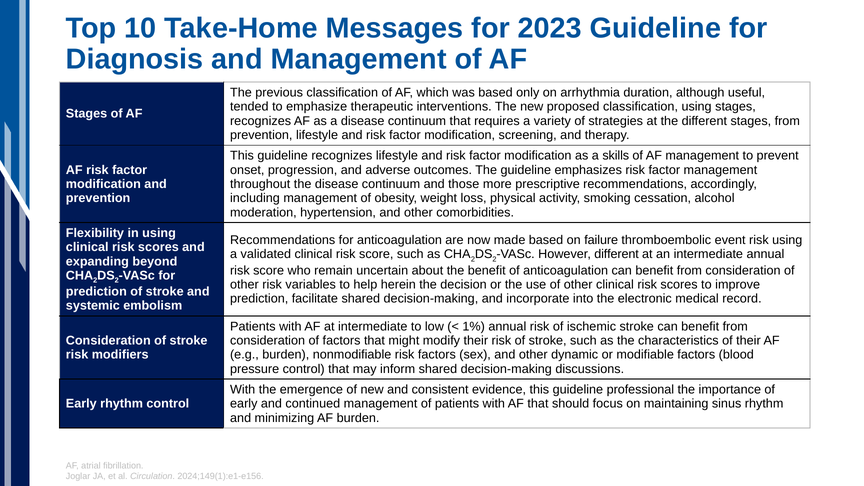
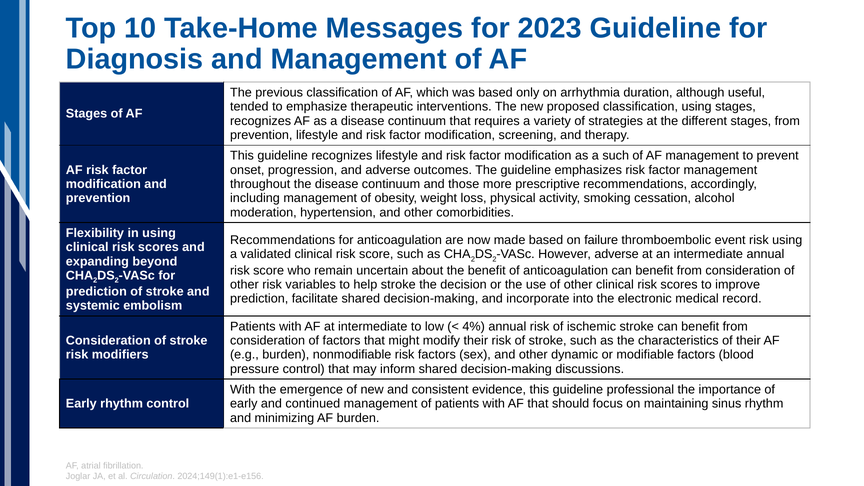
a skills: skills -> such (616, 156)
However different: different -> adverse (617, 254)
help herein: herein -> stroke (398, 285)
1%: 1% -> 4% (474, 326)
